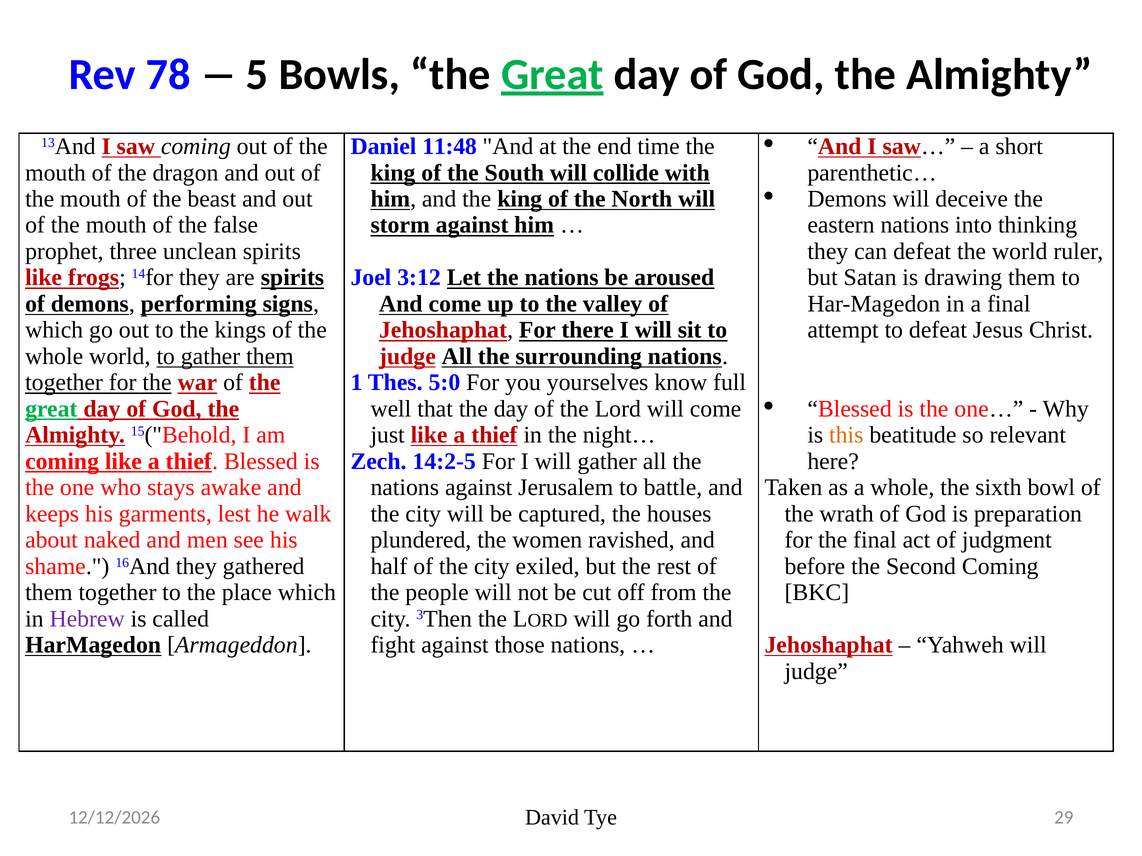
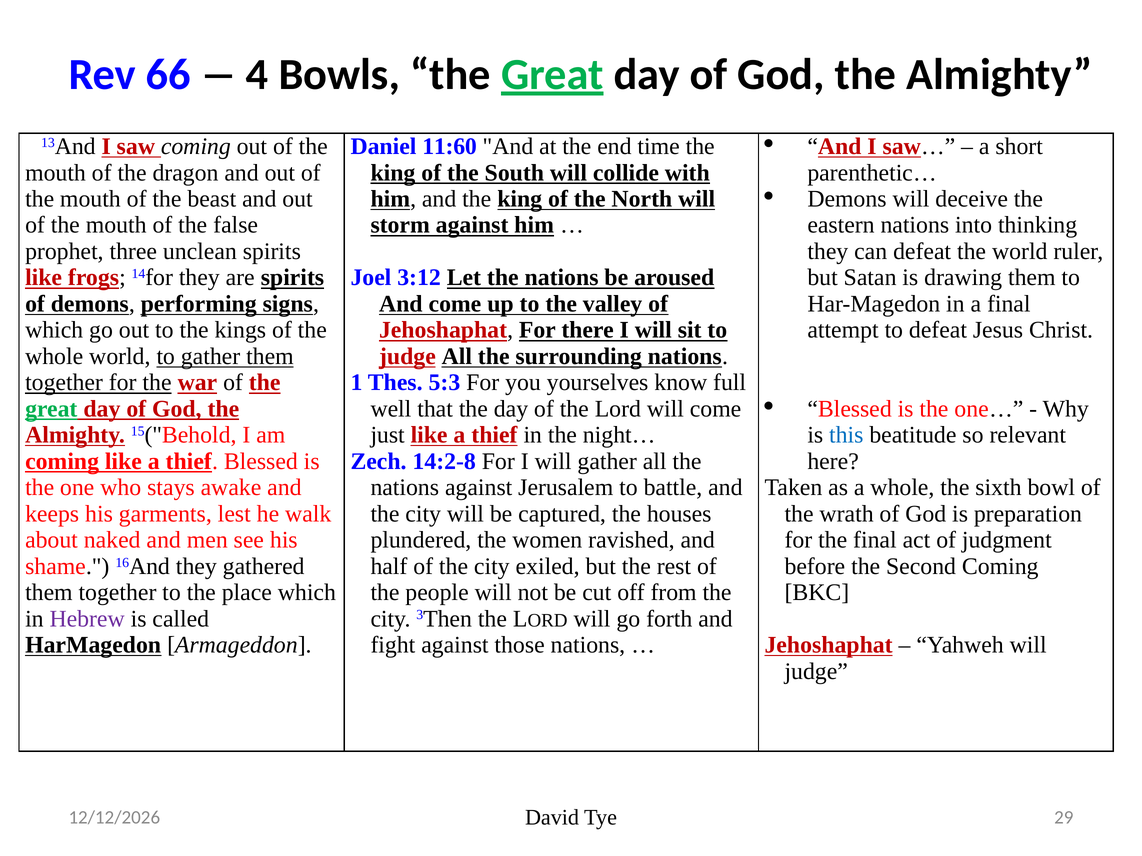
78: 78 -> 66 (168, 74)
5: 5 -> 4 (257, 74)
11:48: 11:48 -> 11:60 (450, 147)
5:0: 5:0 -> 5:3 (444, 383)
this colour: orange -> blue (846, 435)
14:2-5: 14:2-5 -> 14:2-8 (444, 462)
